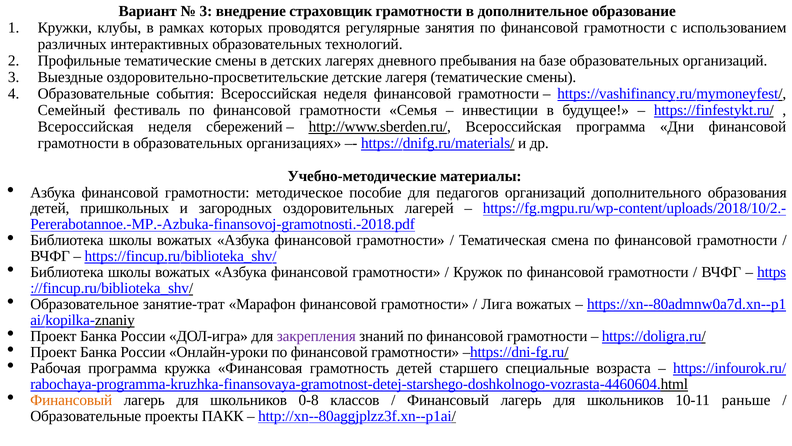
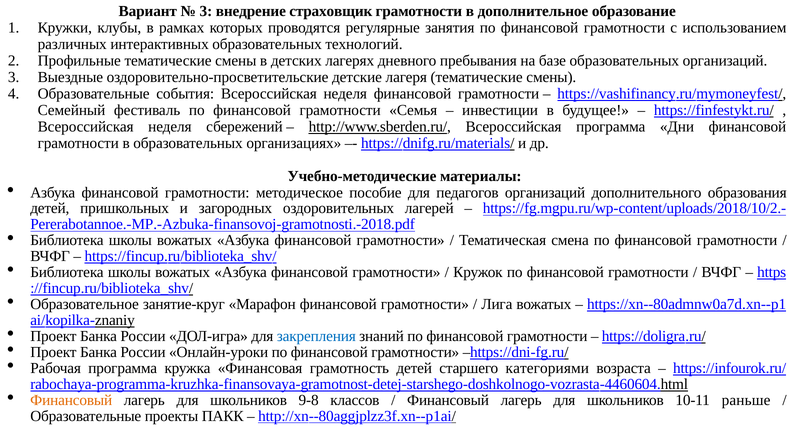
занятие-трат: занятие-трат -> занятие-круг (184, 304)
закрепления colour: purple -> blue (316, 336)
специальные: специальные -> категориями (547, 368)
0-8: 0-8 -> 9-8 (309, 400)
